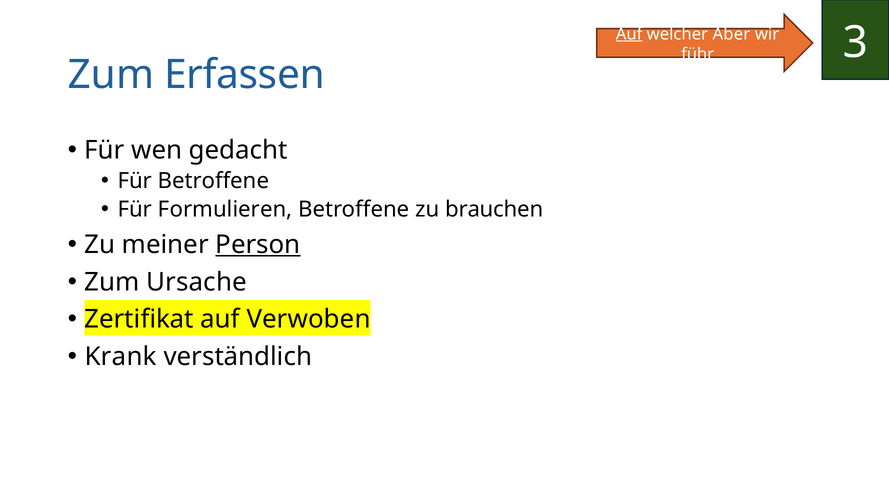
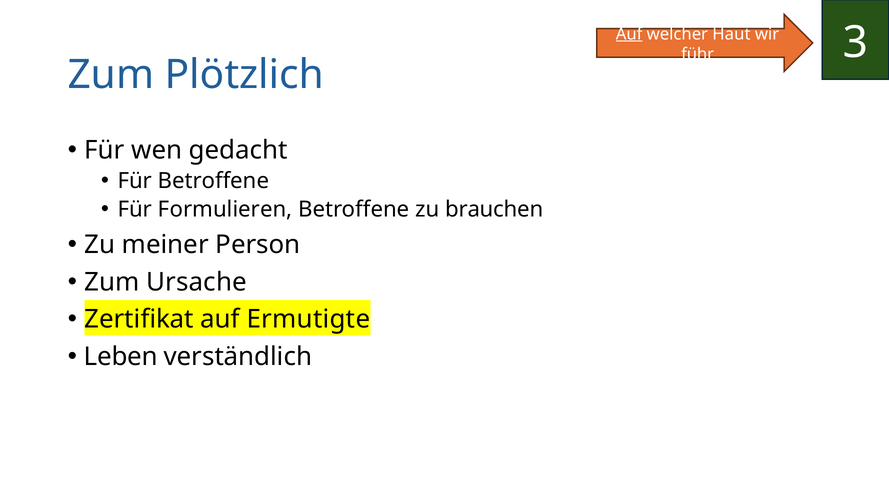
Aber: Aber -> Haut (731, 34)
Erfassen: Erfassen -> Plötzlich (244, 75)
Person underline: present -> none (258, 245)
Verwoben: Verwoben -> Ermutigte (308, 319)
Krank: Krank -> Leben (121, 357)
